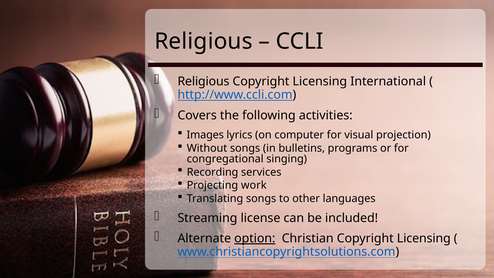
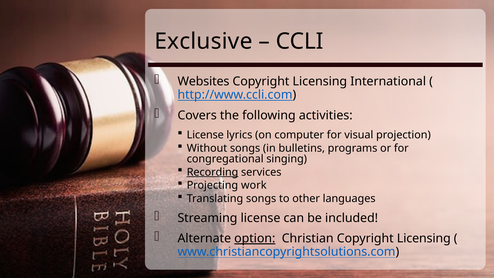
Religious: Religious -> Exclusive (203, 41)
Religious: Religious -> Websites (203, 81)
Images: Images -> License (205, 135)
Recording underline: none -> present (213, 172)
